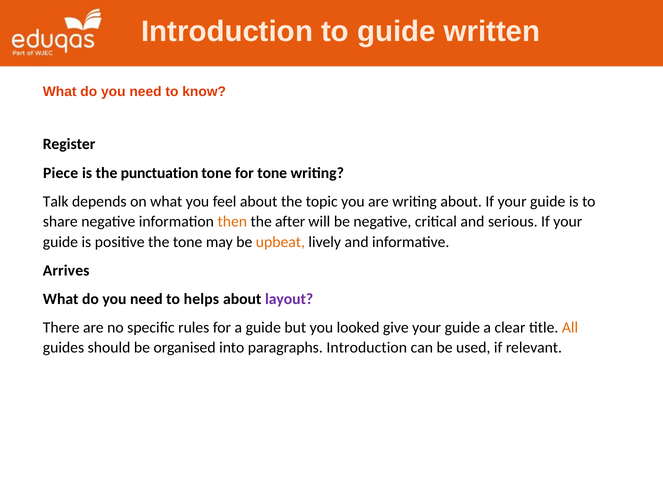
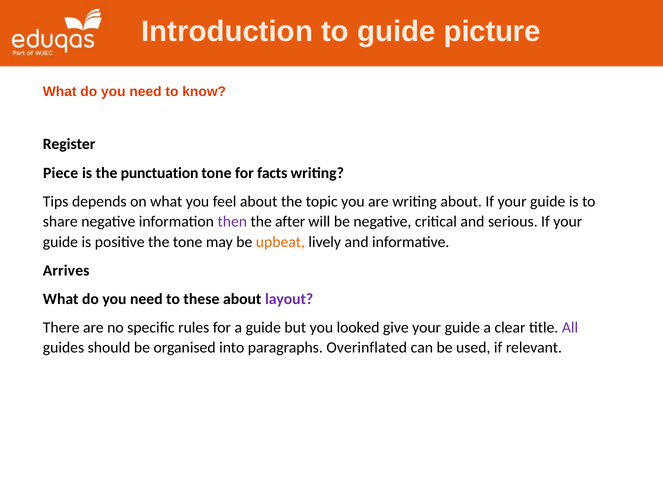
written: written -> picture (492, 32)
for tone: tone -> facts (272, 173)
Talk: Talk -> Tips (56, 201)
then colour: orange -> purple (232, 222)
helps: helps -> these (201, 299)
All colour: orange -> purple (570, 328)
paragraphs Introduction: Introduction -> Overinflated (367, 348)
